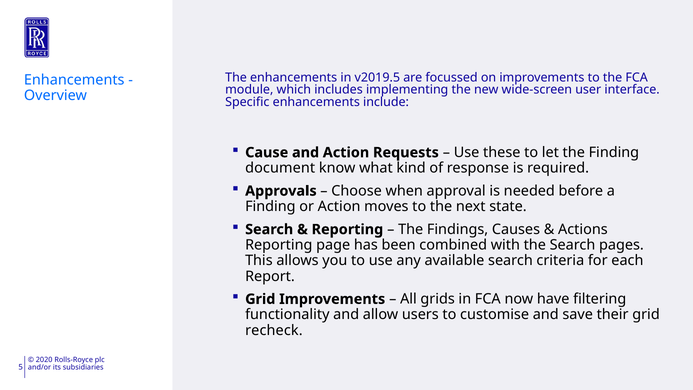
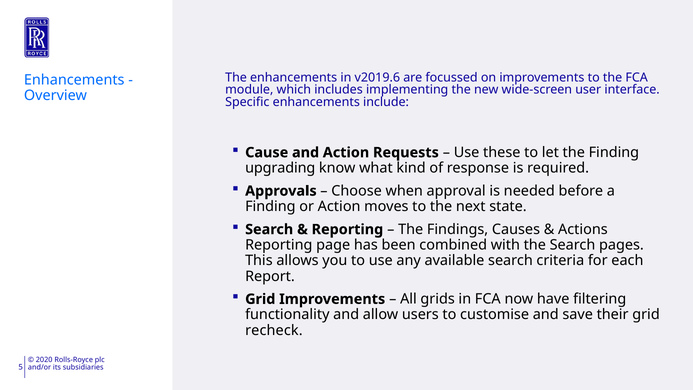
v2019.5: v2019.5 -> v2019.6 (377, 78)
document: document -> upgrading (280, 168)
